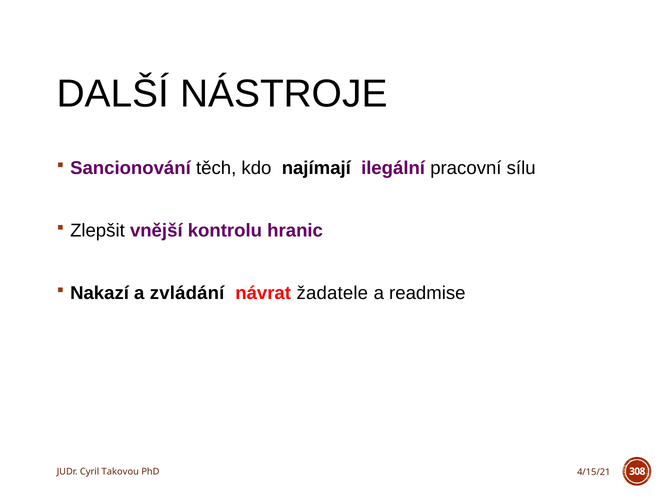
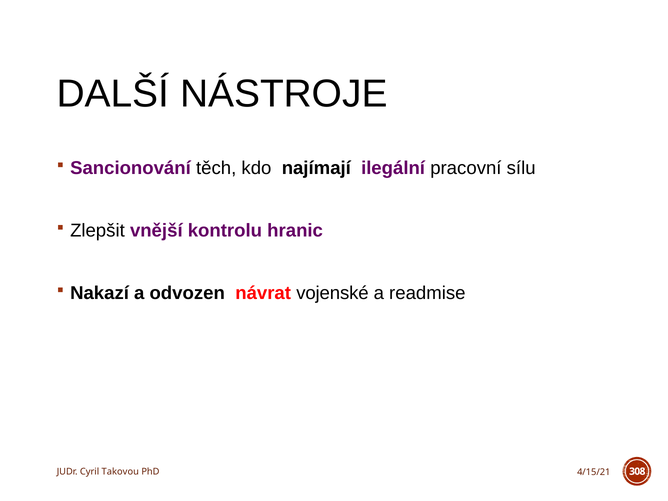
zvládání: zvládání -> odvozen (187, 293)
žadatele: žadatele -> vojenské (332, 293)
